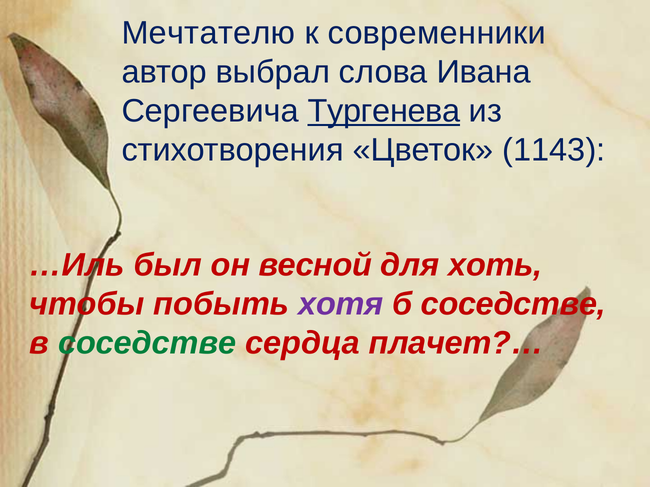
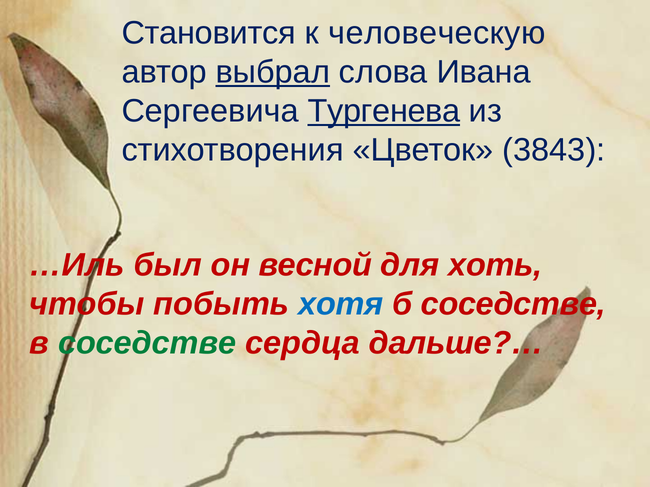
Мечтателю: Мечтателю -> Становится (209, 33)
современники: современники -> человеческую (437, 33)
выбрал underline: none -> present (273, 72)
1143: 1143 -> 3843 (554, 150)
хотя colour: purple -> blue (341, 304)
плачет?…: плачет?… -> дальше?… (456, 343)
